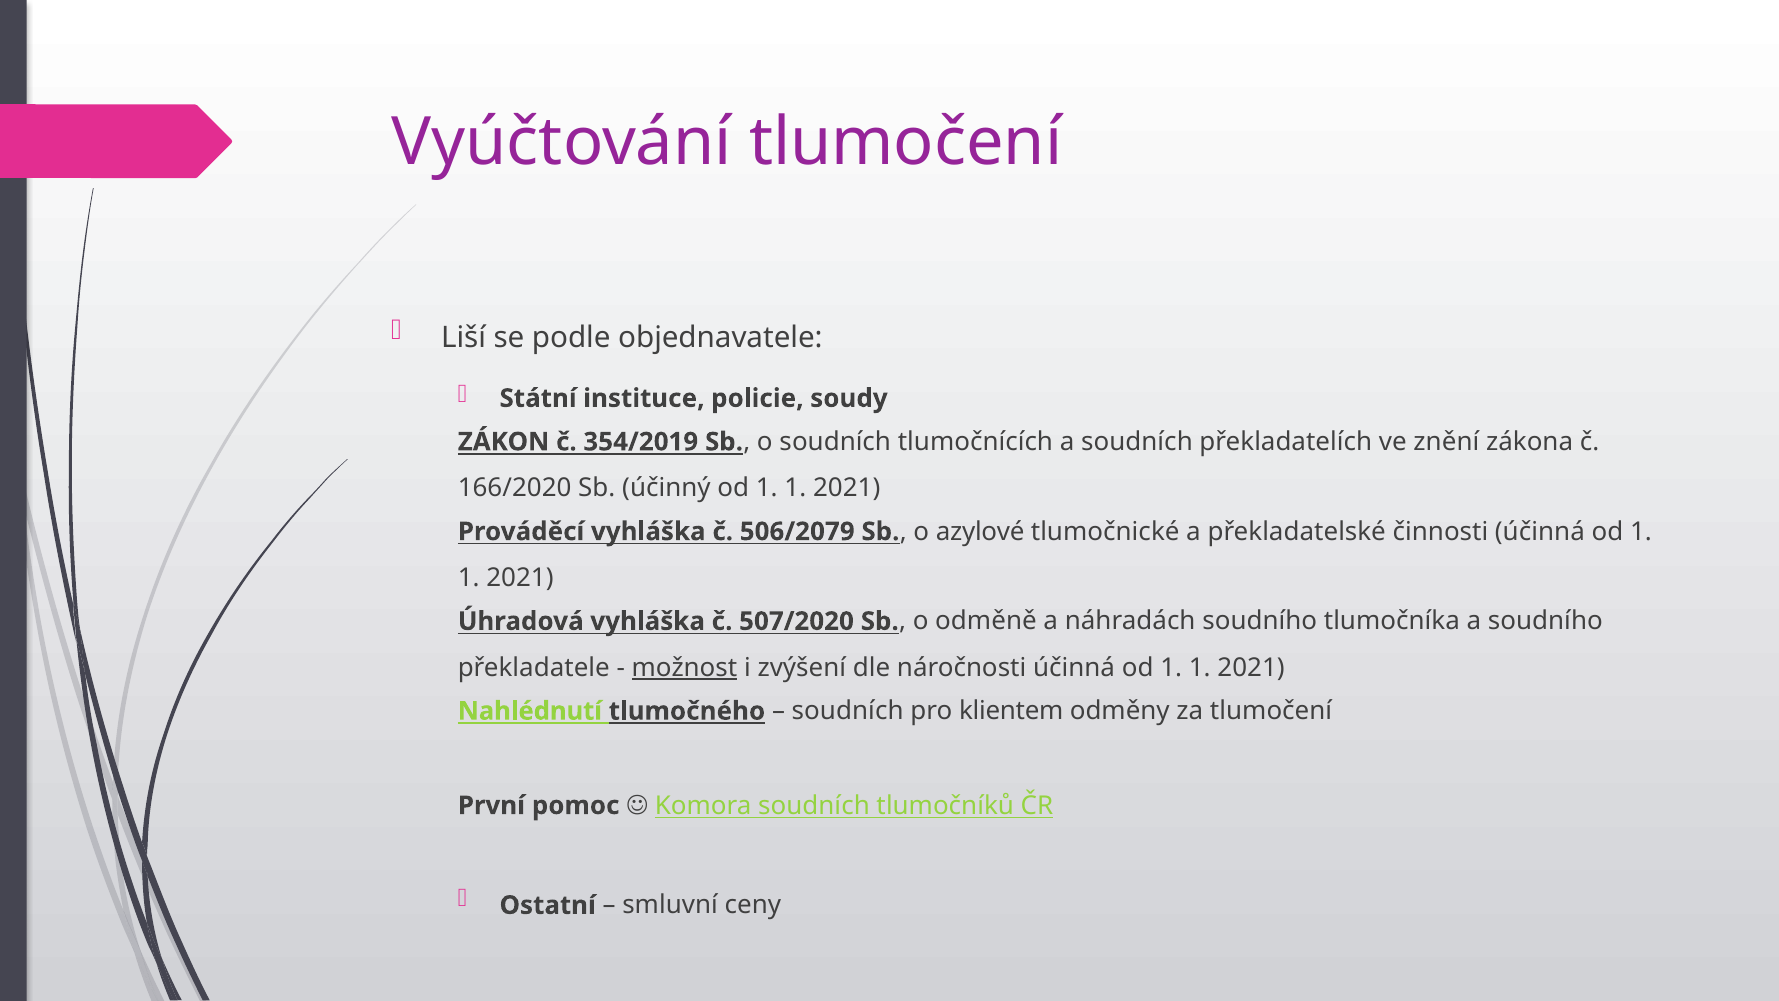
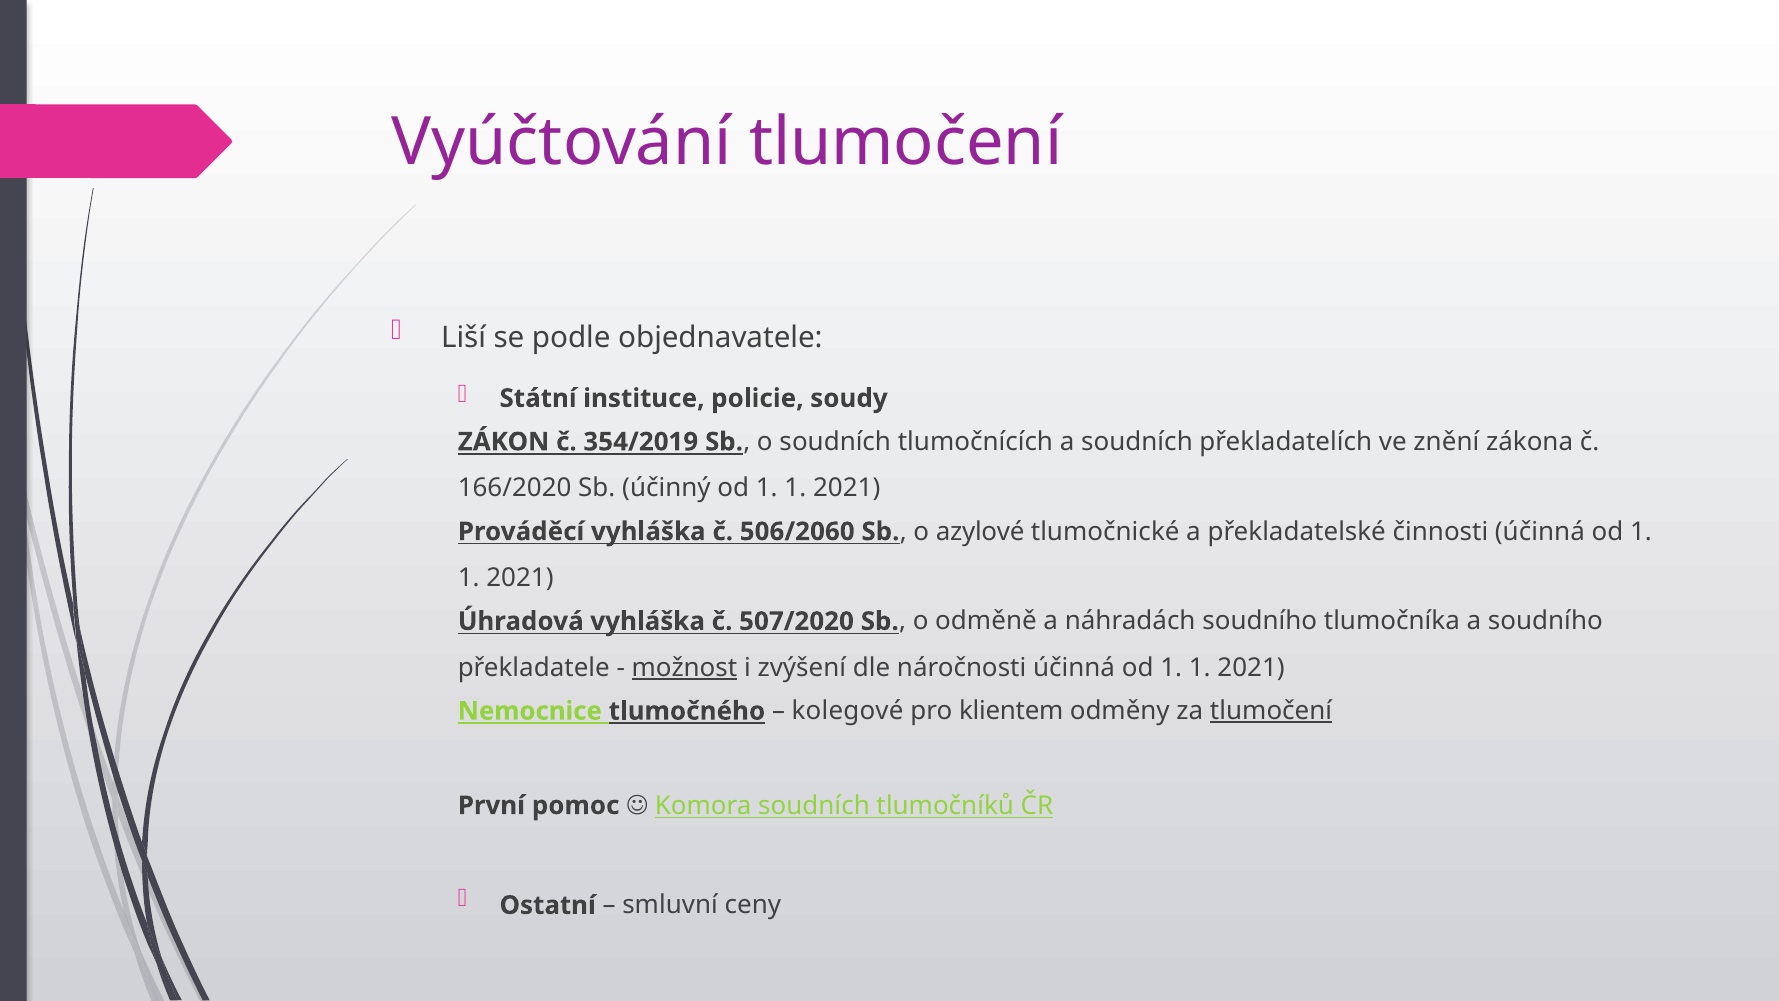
506/2079: 506/2079 -> 506/2060 (797, 531)
Nahlédnutí: Nahlédnutí -> Nemocnice (530, 711)
soudních: soudních -> kolegové (848, 711)
tlumočení underline: none -> present (1271, 711)
